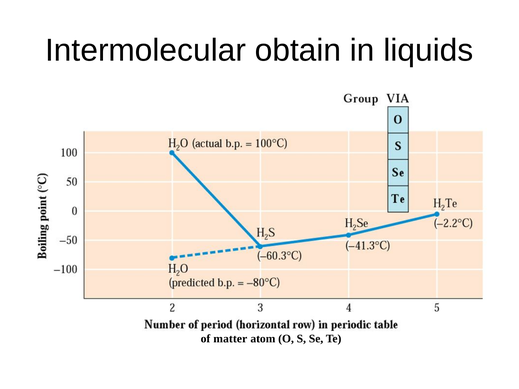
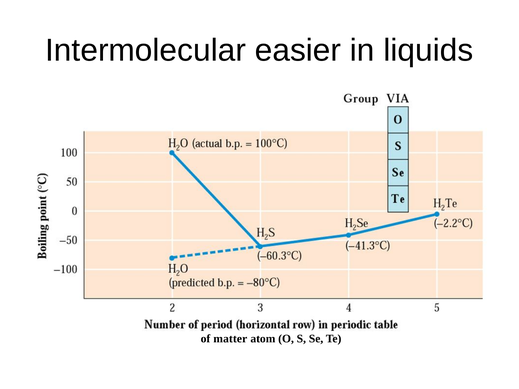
obtain: obtain -> easier (298, 50)
